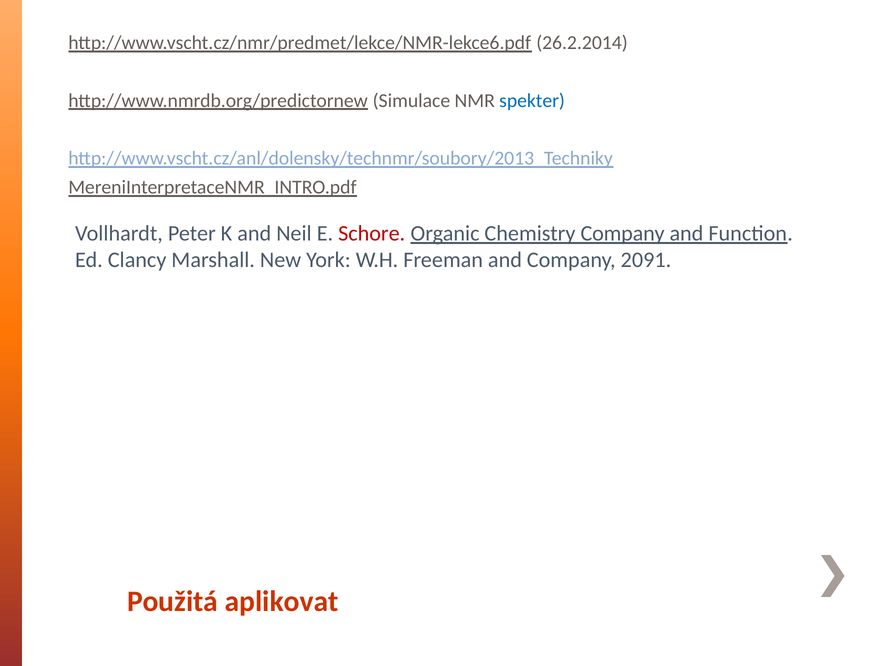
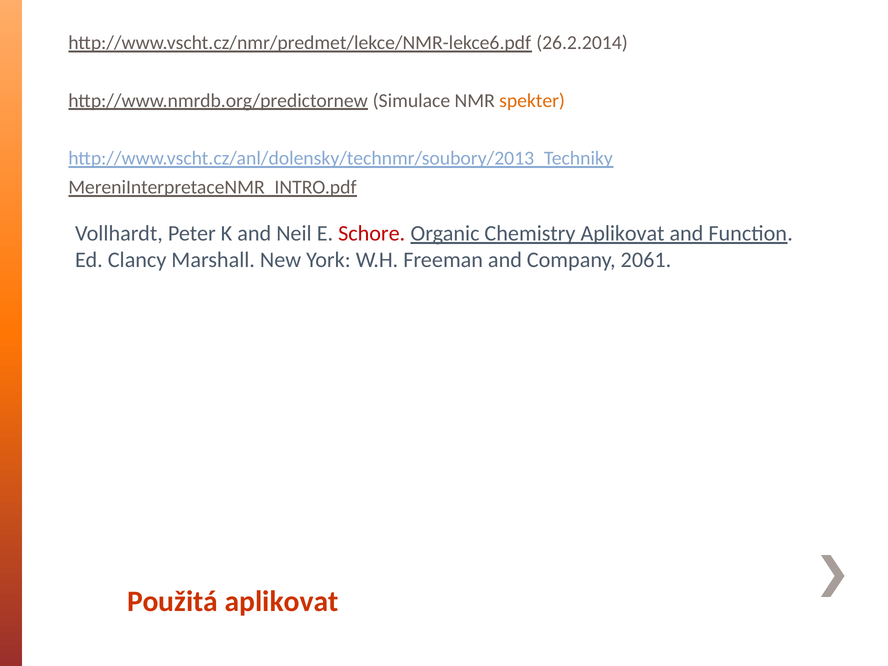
spekter colour: blue -> orange (532, 101)
Chemistry Company: Company -> Aplikovat (623, 233)
2091: 2091 -> 2061 (646, 260)
